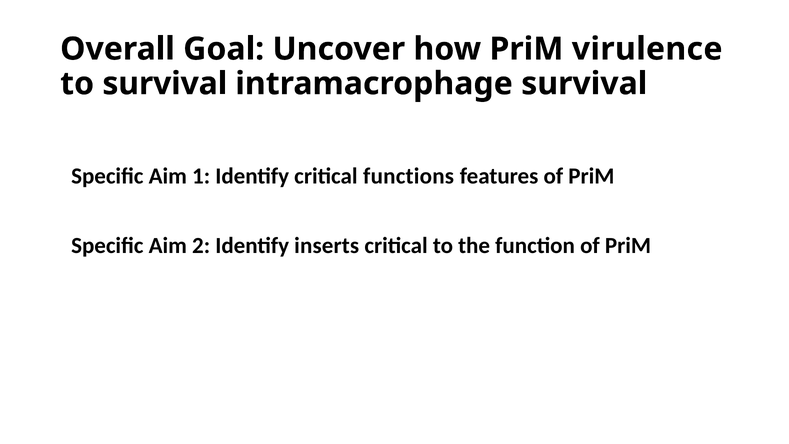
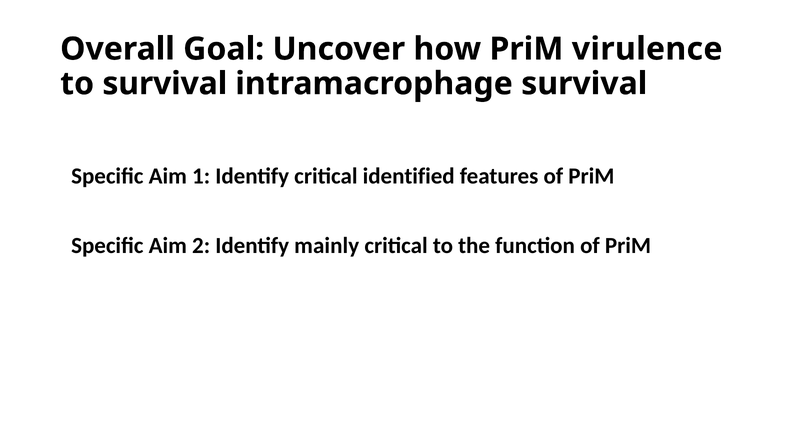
functions: functions -> identified (409, 176)
inserts: inserts -> mainly (327, 245)
